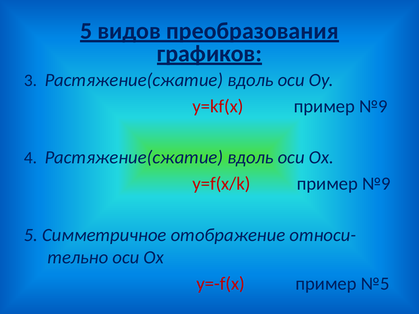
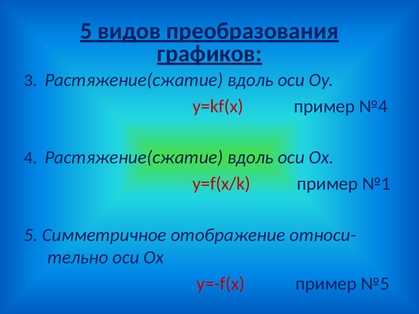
y=kf(x пример №9: №9 -> №4 (373, 106)
y=f(x/k пример №9: №9 -> №1 (376, 184)
